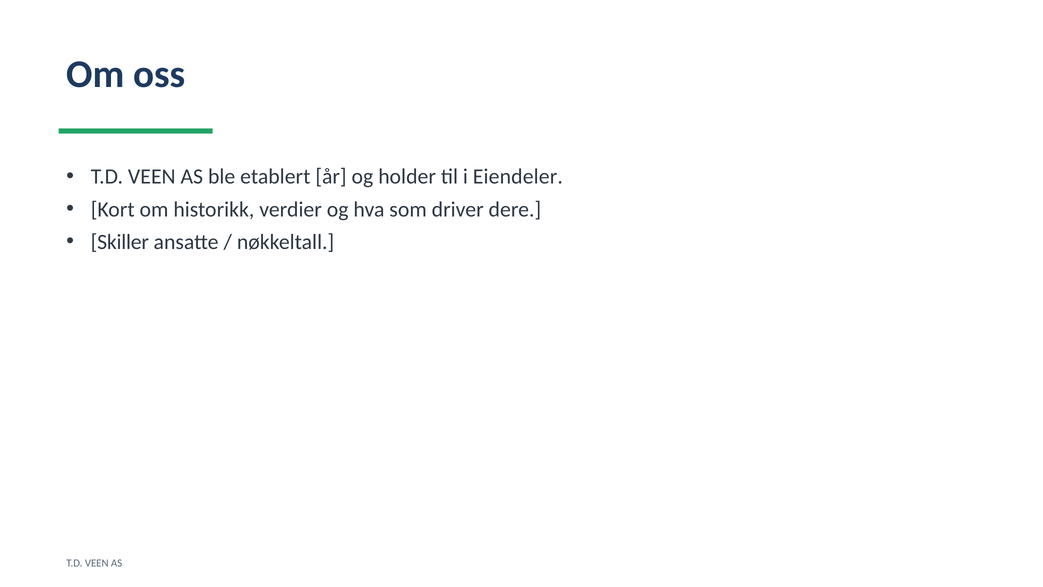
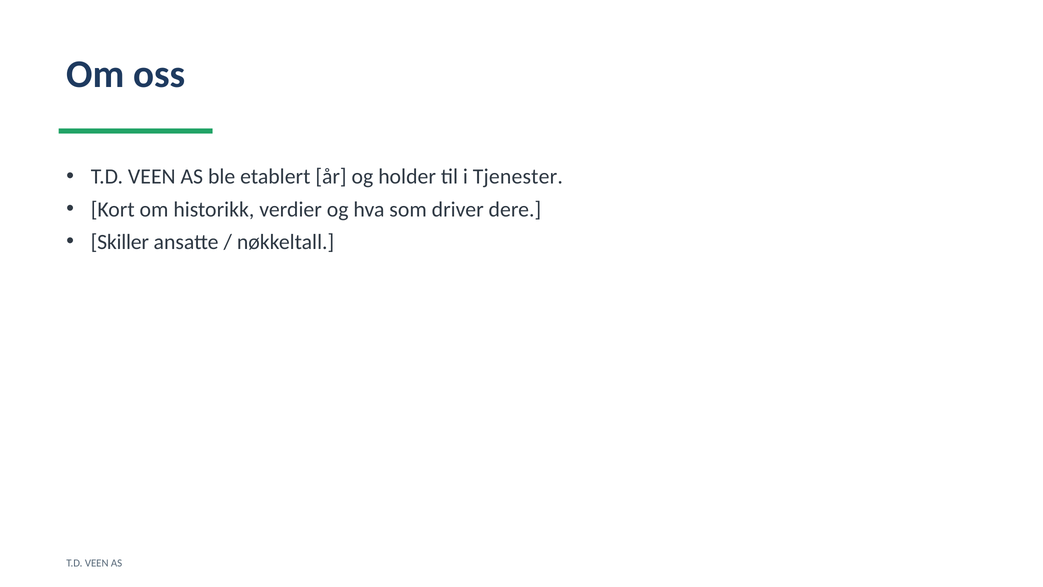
Eiendeler: Eiendeler -> Tjenester (518, 177)
